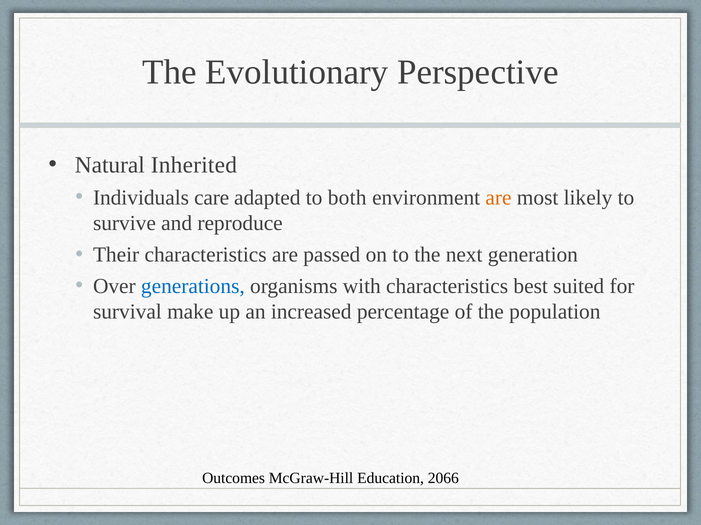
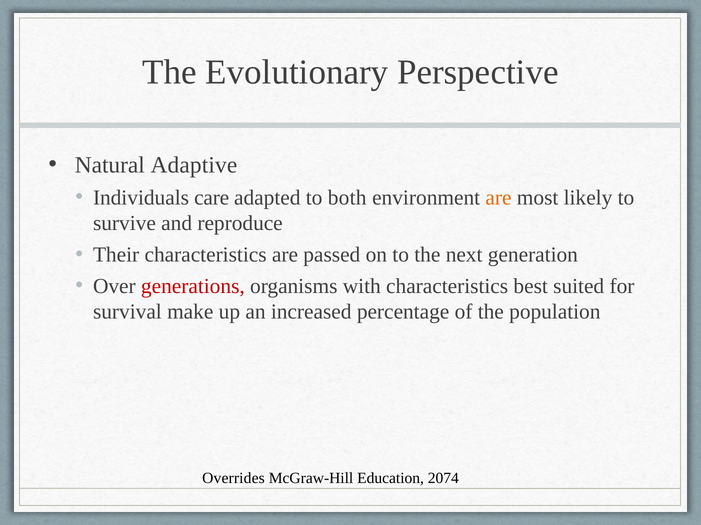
Inherited: Inherited -> Adaptive (194, 165)
generations colour: blue -> red (193, 286)
Outcomes: Outcomes -> Overrides (233, 479)
2066: 2066 -> 2074 (443, 479)
